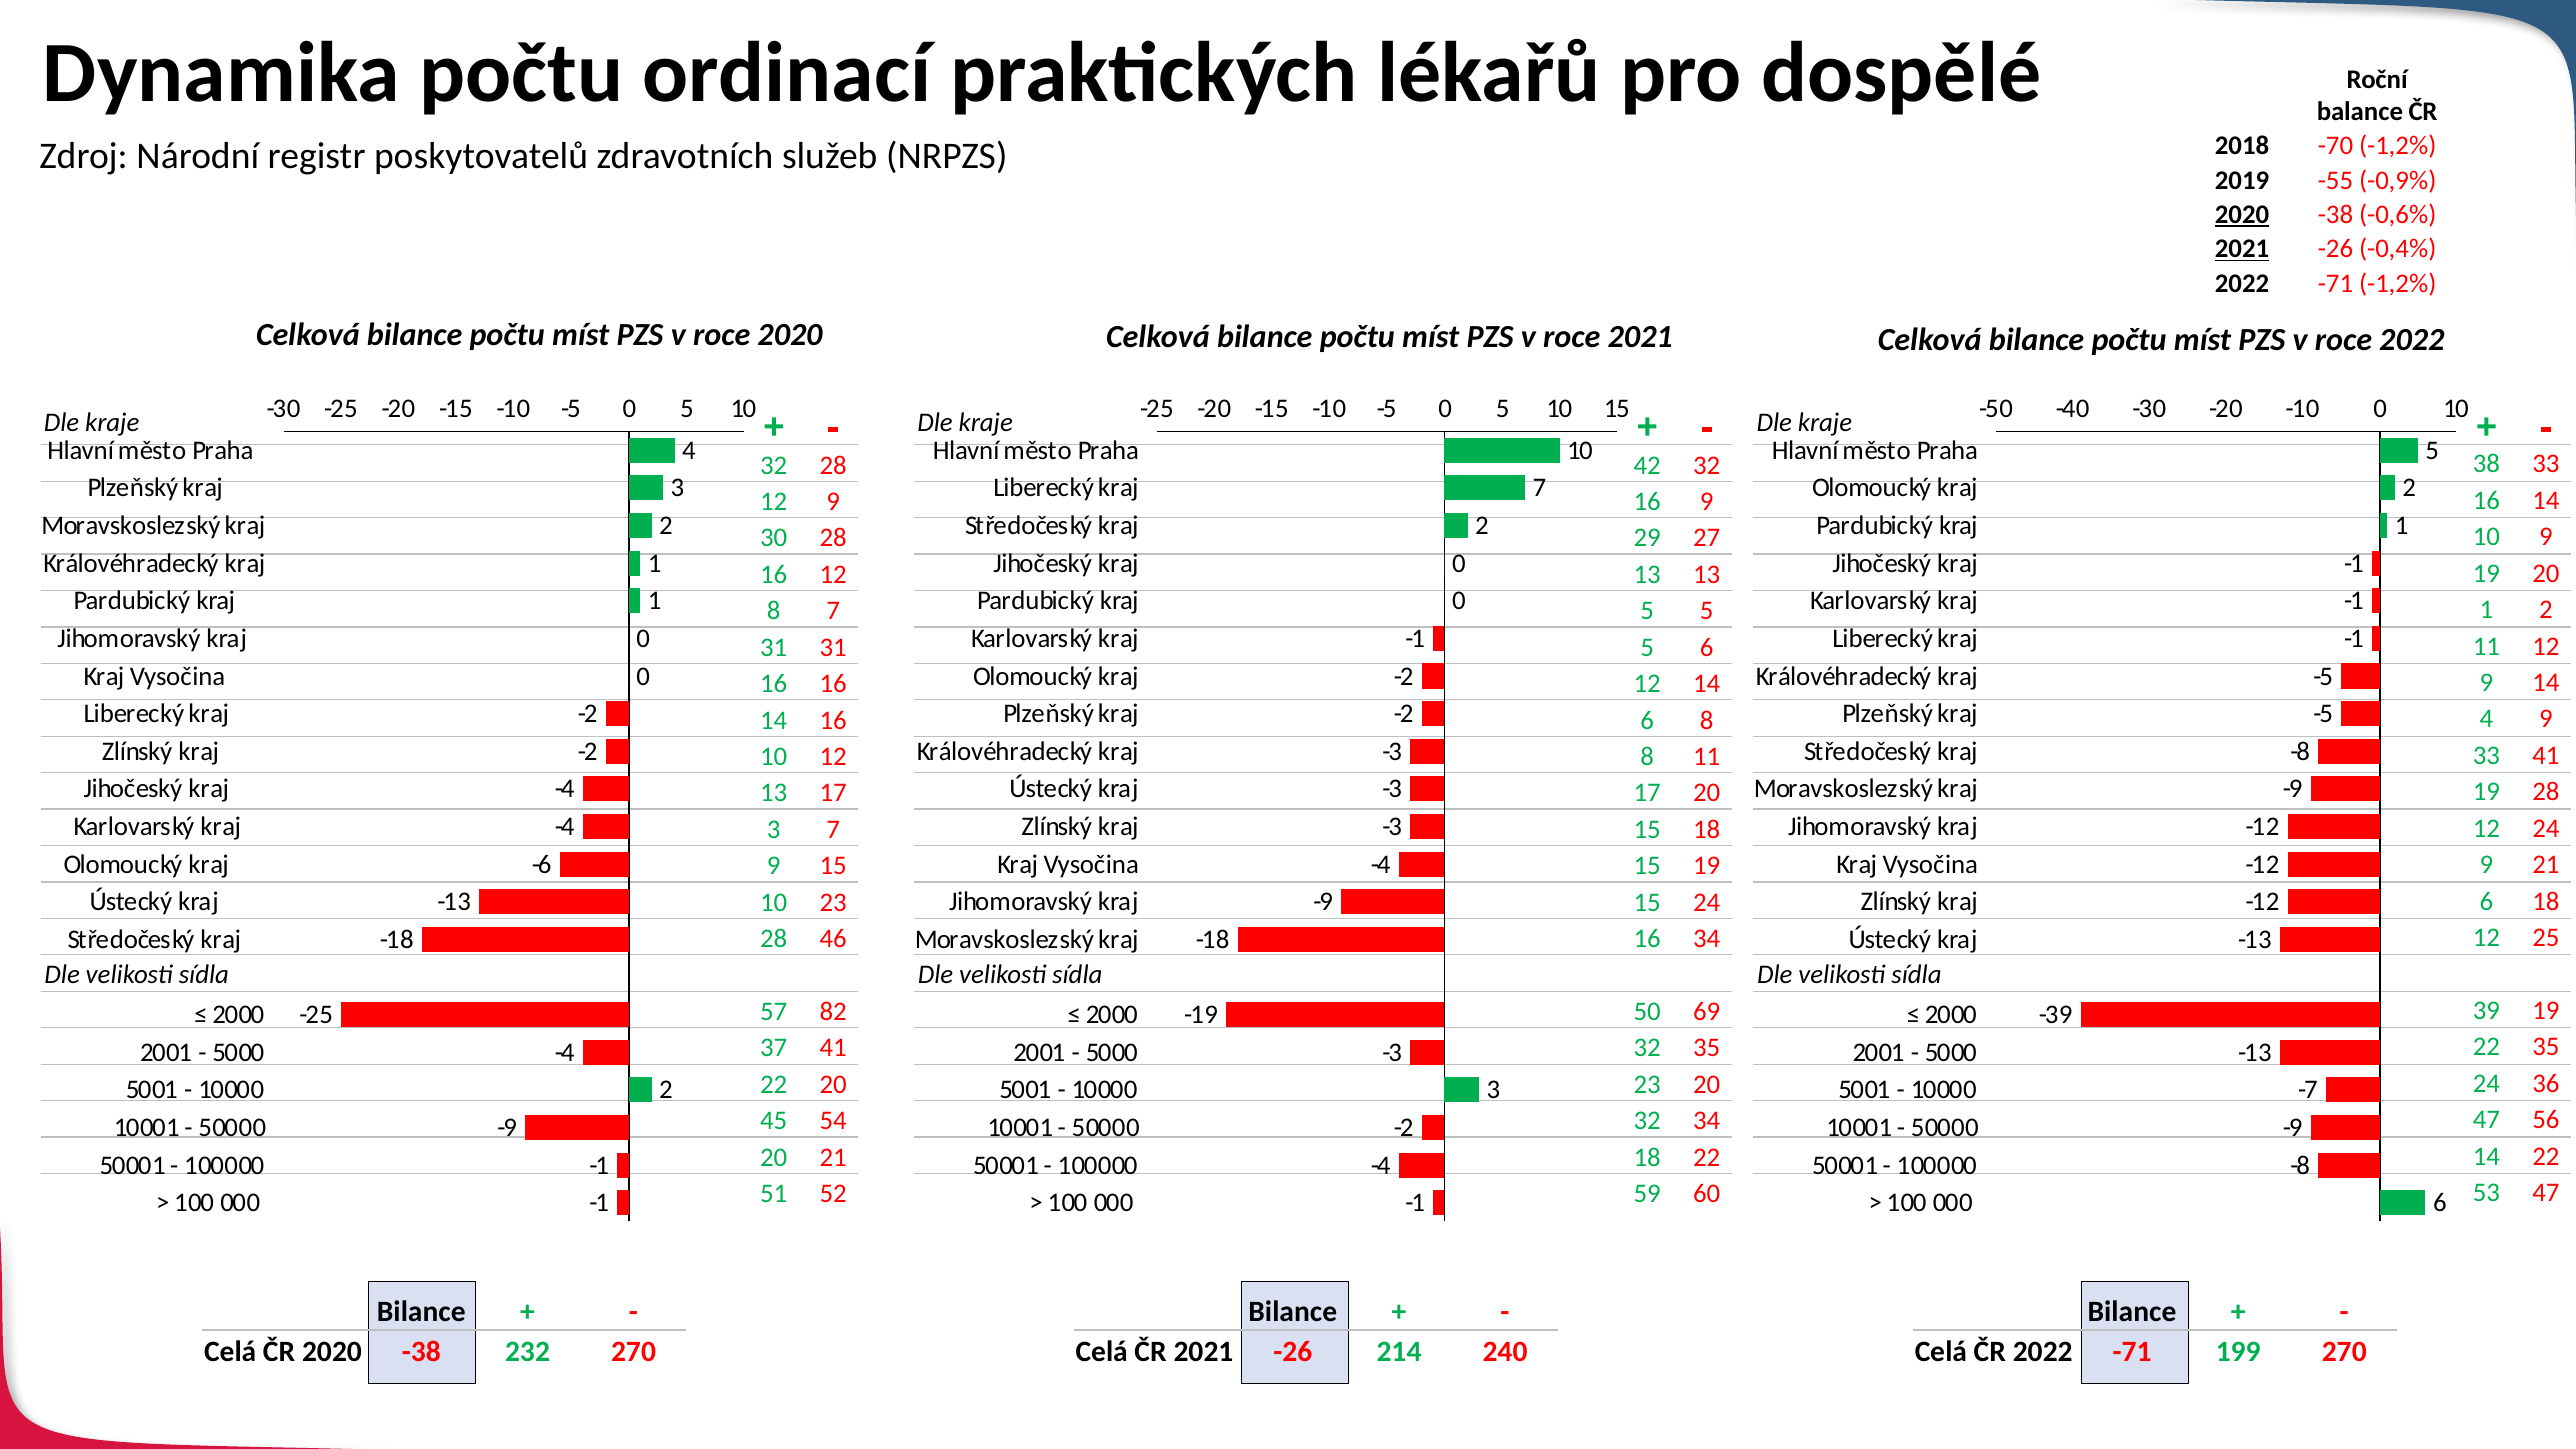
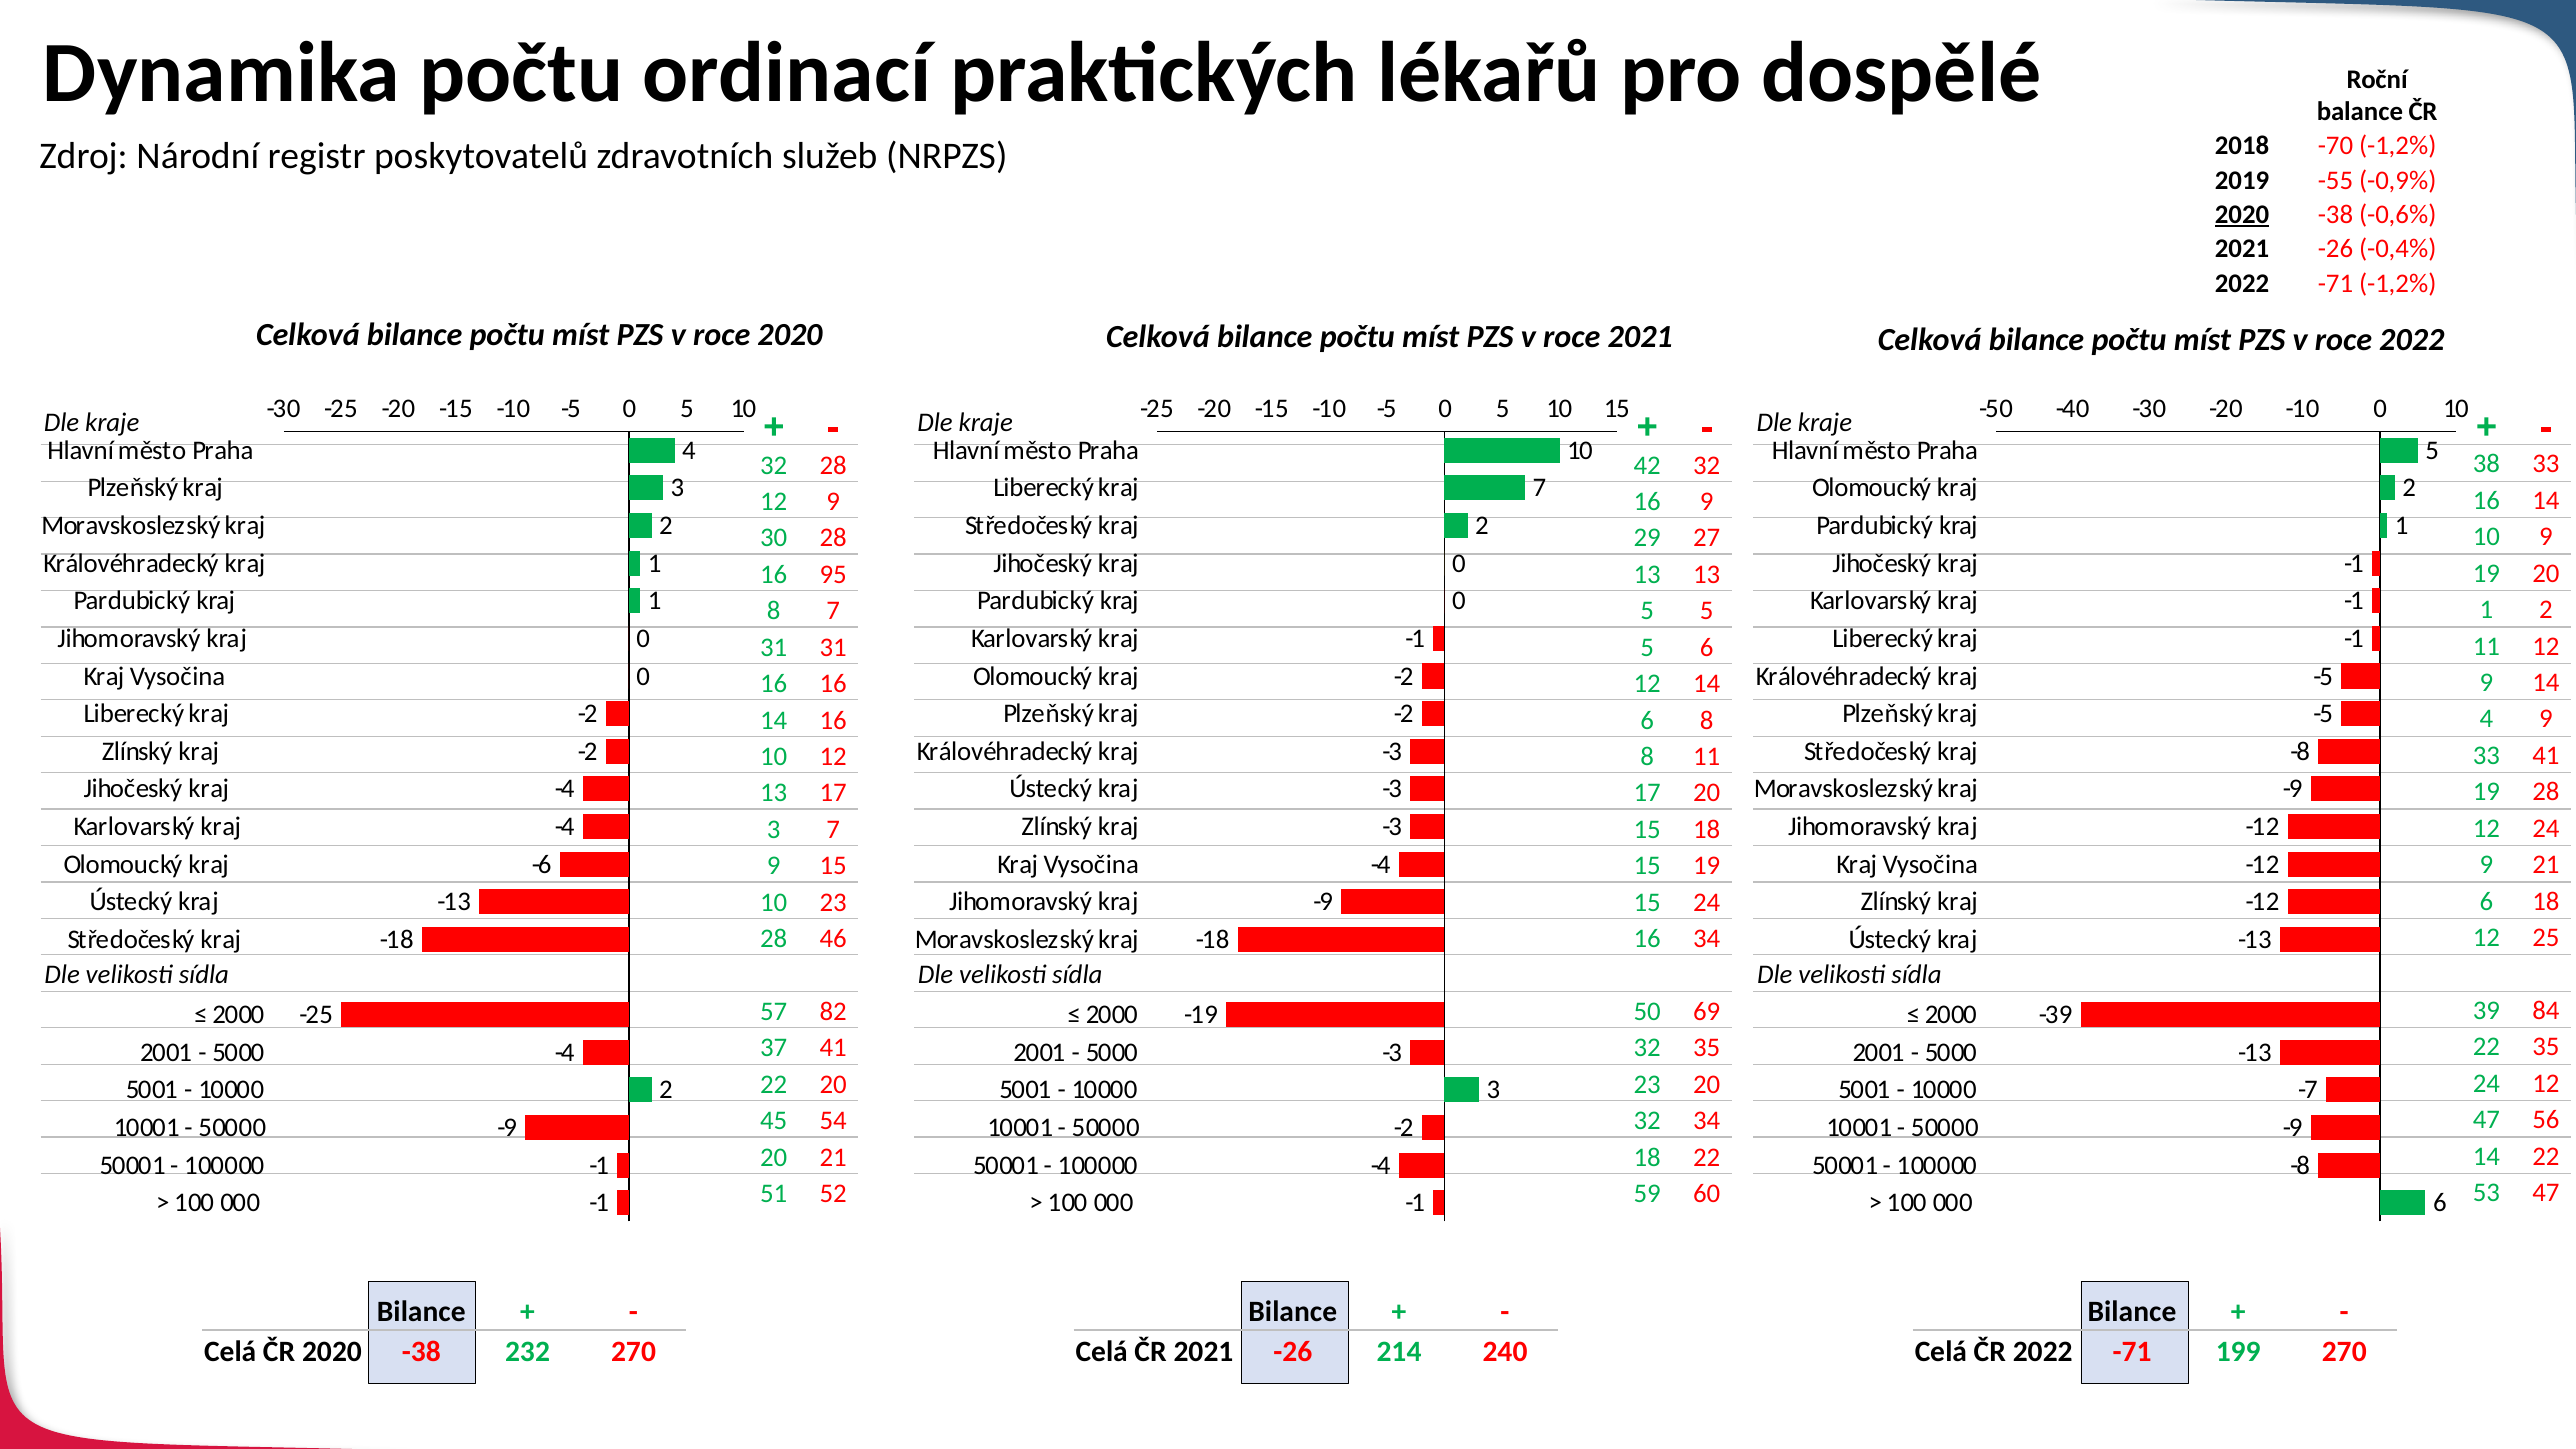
2021 underline: present -> none (2242, 249)
16 12: 12 -> 95 (833, 574)
39 19: 19 -> 84 (2546, 1011)
24 36: 36 -> 12 (2546, 1083)
